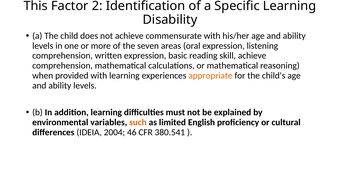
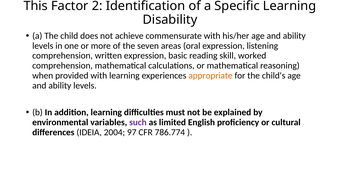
skill achieve: achieve -> worked (252, 56)
such colour: orange -> purple (138, 122)
46: 46 -> 97 (132, 132)
380.541: 380.541 -> 786.774 (170, 132)
